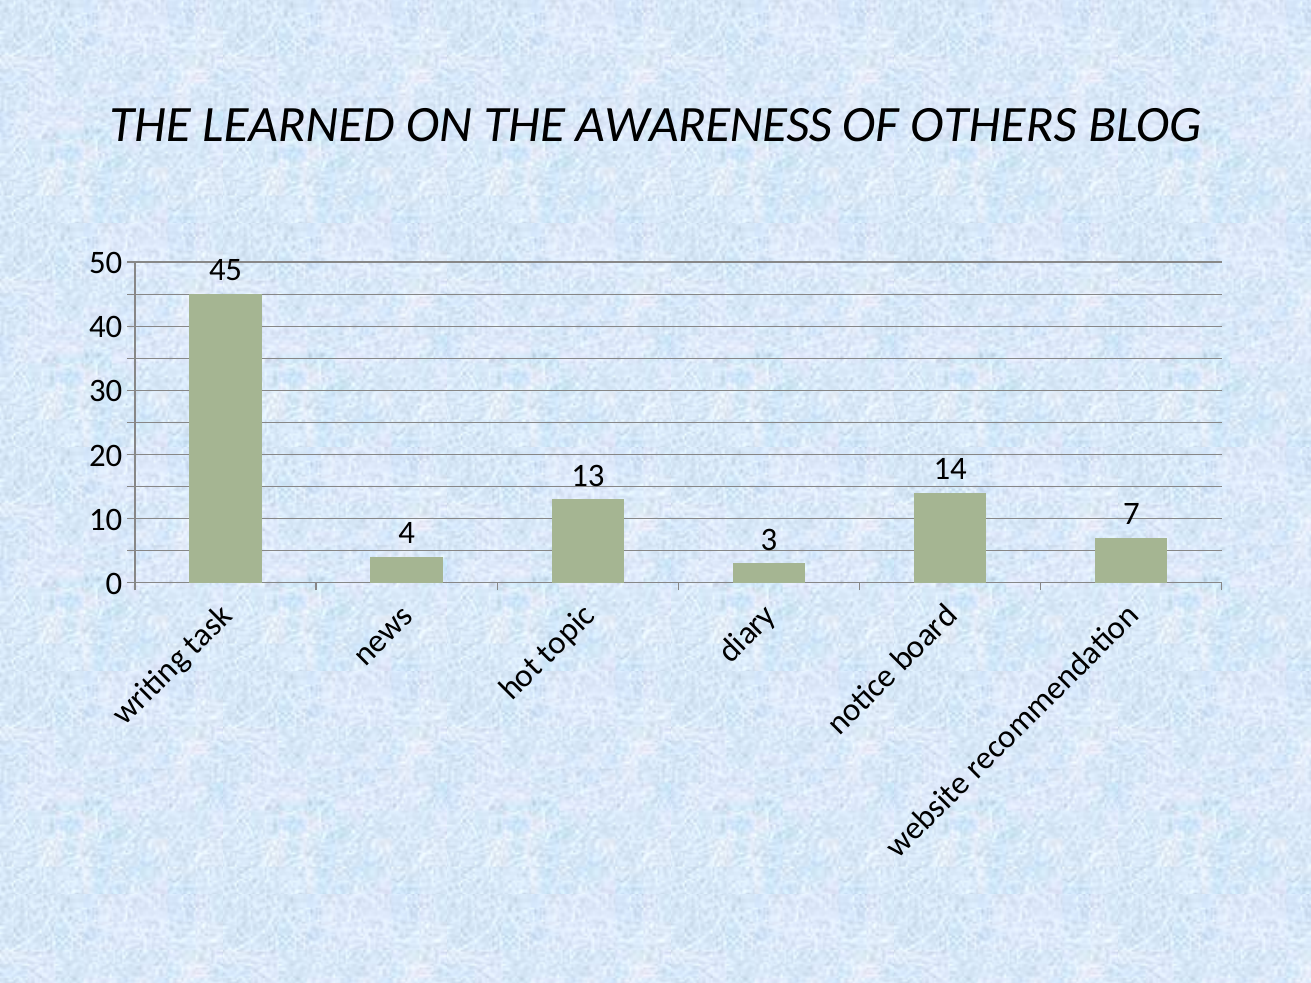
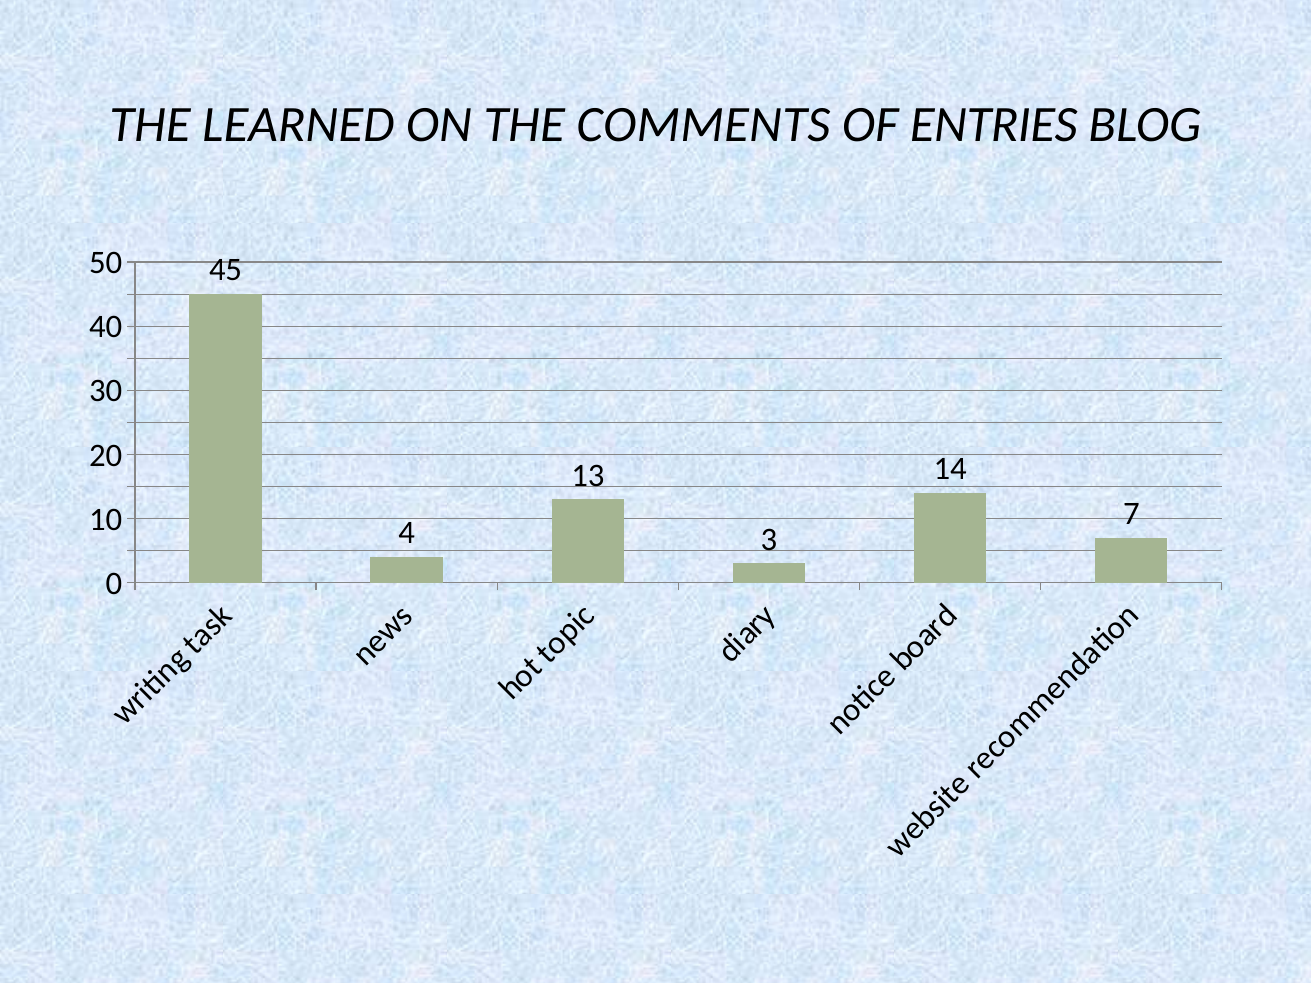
AWARENESS: AWARENESS -> COMMENTS (703, 125)
OTHERS: OTHERS -> ENTRIES (994, 125)
